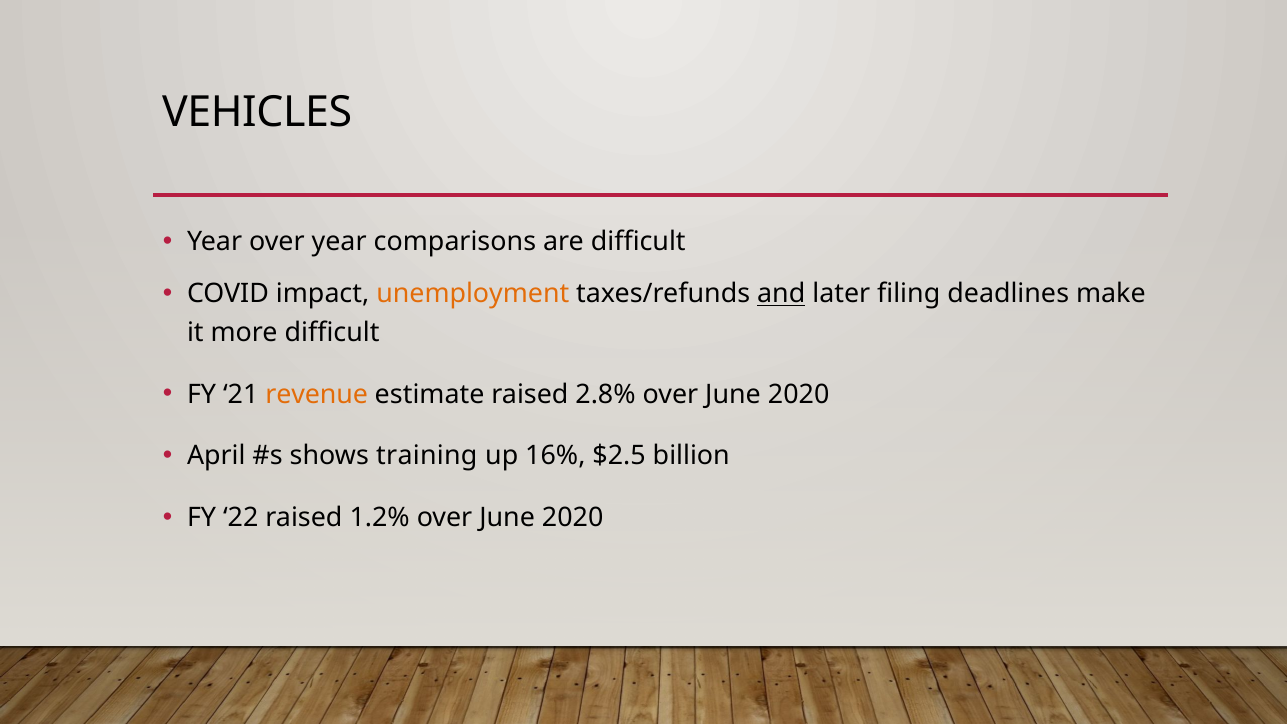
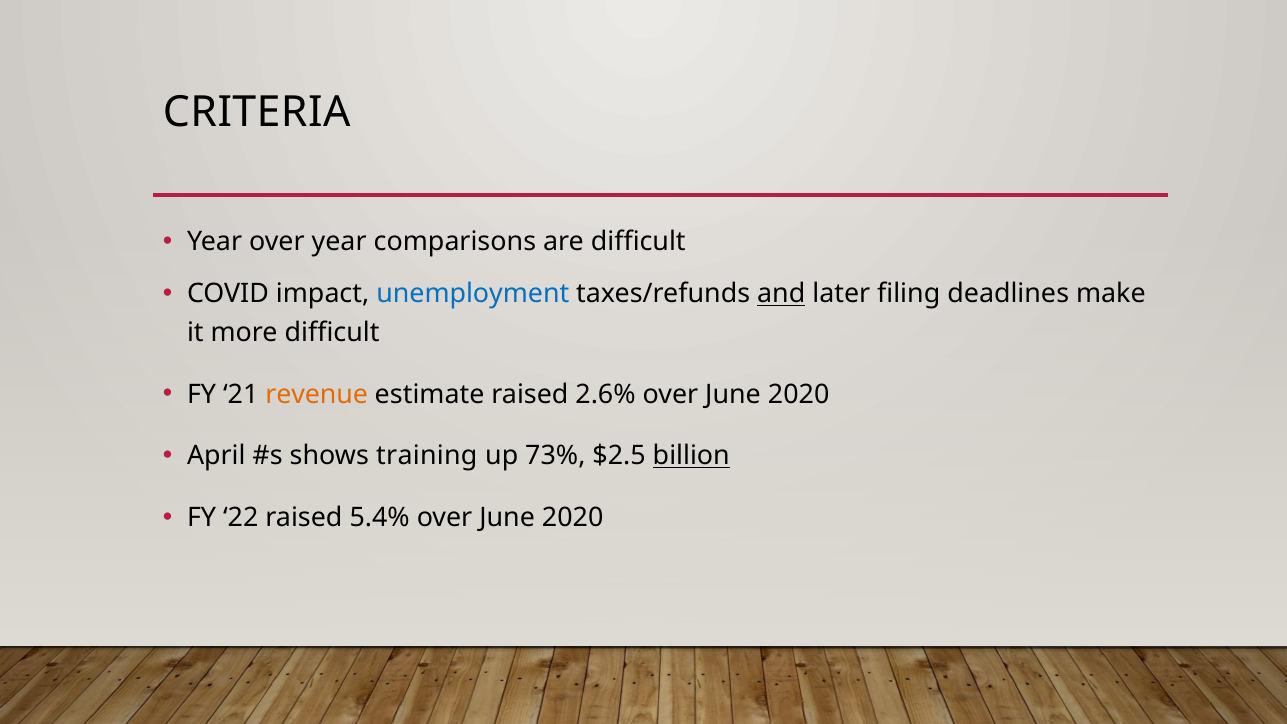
VEHICLES: VEHICLES -> CRITERIA (257, 113)
unemployment colour: orange -> blue (473, 294)
2.8%: 2.8% -> 2.6% (606, 394)
16%: 16% -> 73% (555, 456)
billion underline: none -> present (691, 456)
1.2%: 1.2% -> 5.4% (380, 518)
